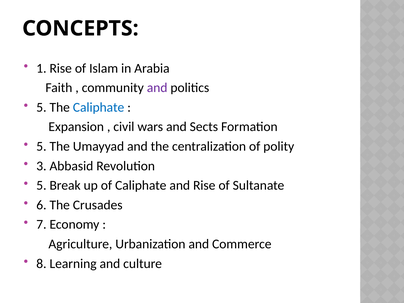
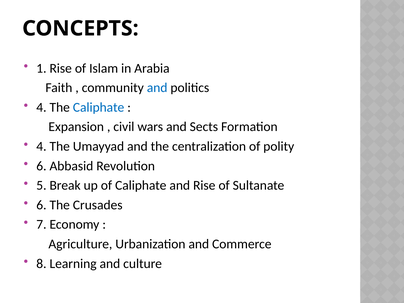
and colour: purple -> blue (157, 88)
5: 5 -> 4 (41, 107)
5: 5 -> 4 (41, 146)
3: 3 -> 6 (41, 166)
